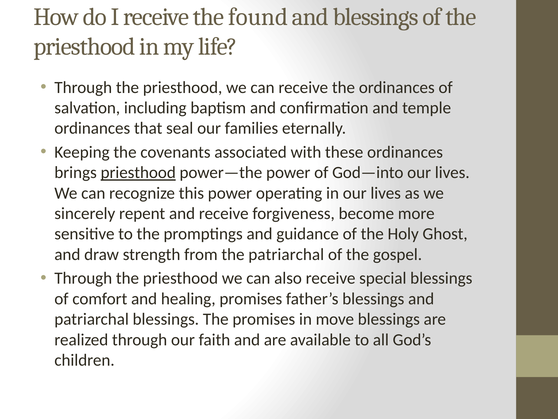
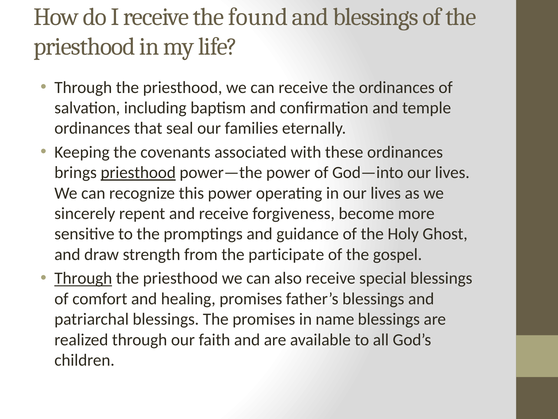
the patriarchal: patriarchal -> participate (286, 254)
Through underline: none -> present (83, 278)
move: move -> name (335, 319)
